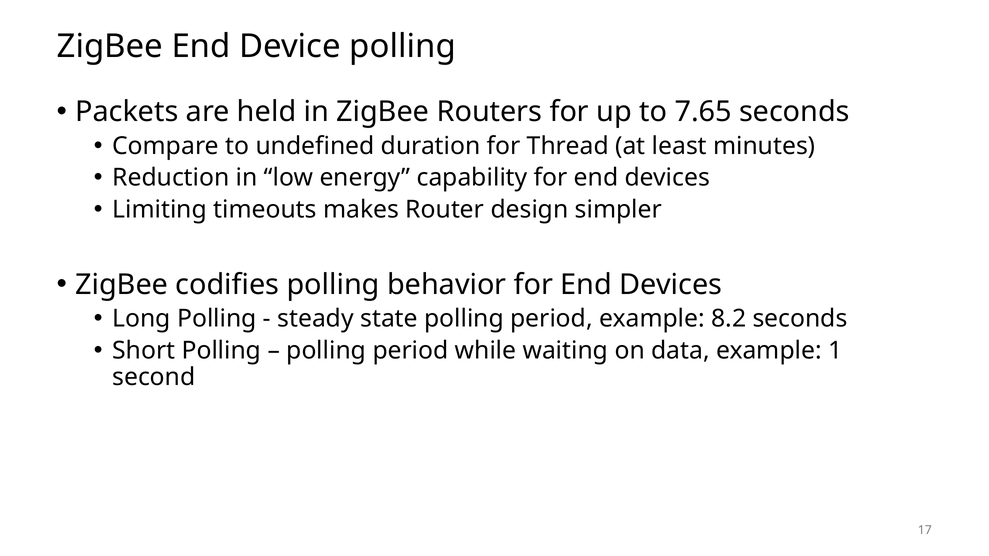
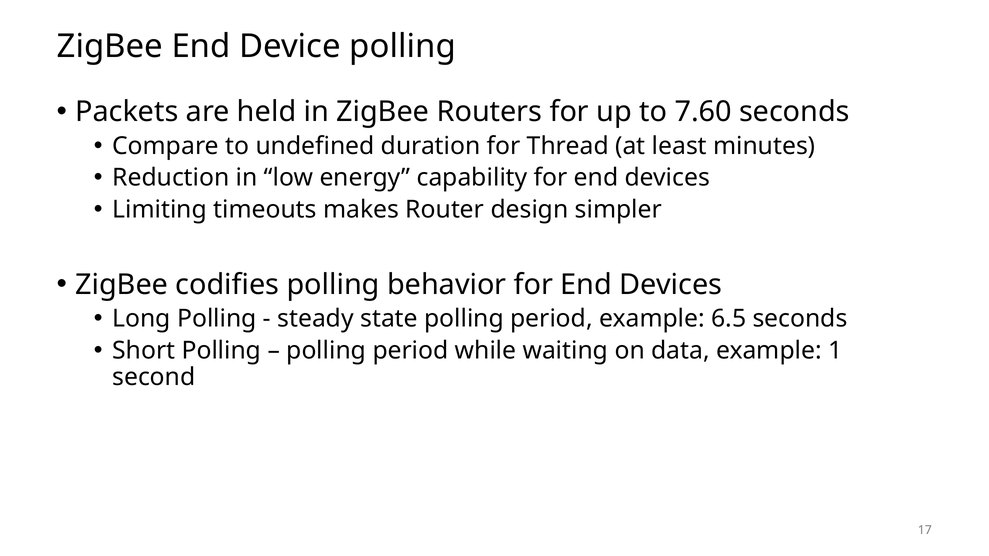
7.65: 7.65 -> 7.60 (703, 112)
8.2: 8.2 -> 6.5 (729, 319)
